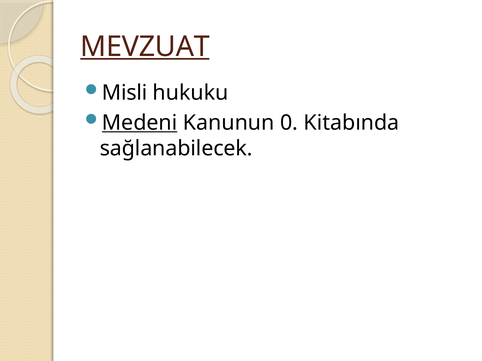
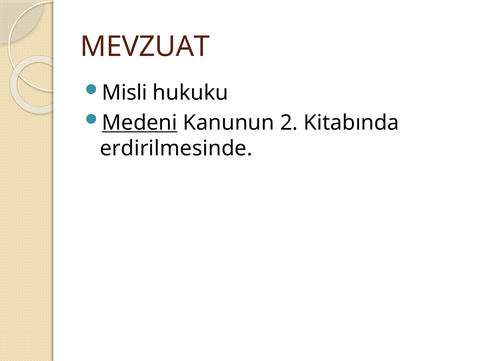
MEVZUAT underline: present -> none (145, 47)
0: 0 -> 2 (289, 123)
sağlanabilecek: sağlanabilecek -> erdirilmesinde (176, 148)
